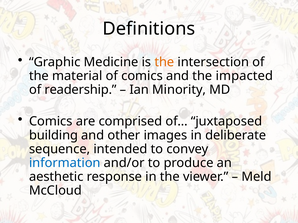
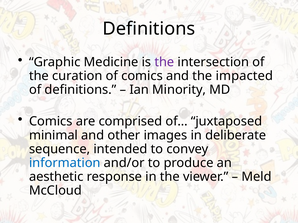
the colour: orange -> purple (164, 62)
material: material -> curation (77, 76)
of readership: readership -> definitions (80, 90)
building: building -> minimal (53, 135)
